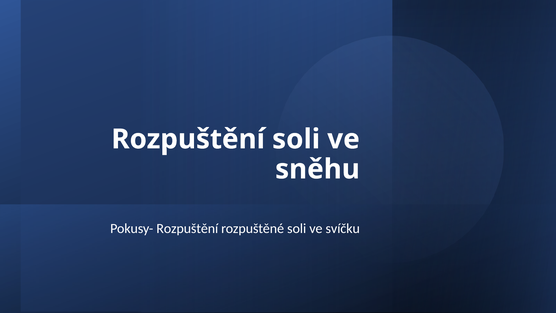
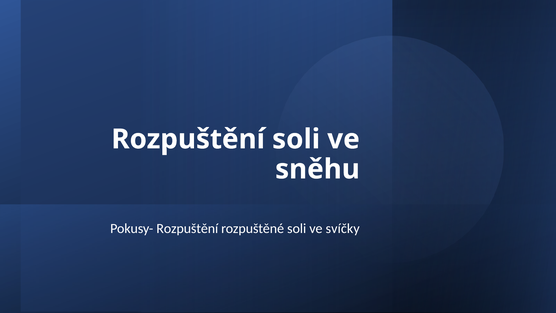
svíčku: svíčku -> svíčky (343, 228)
